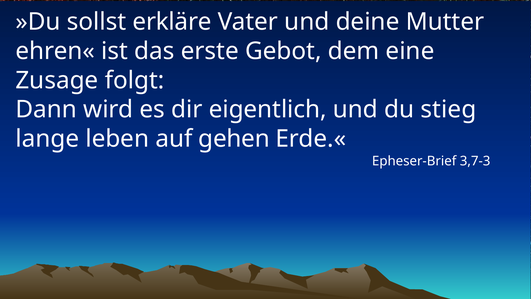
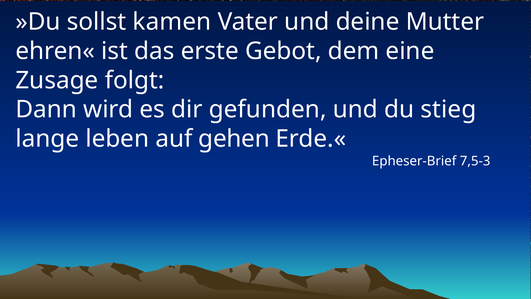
erkläre: erkläre -> kamen (172, 22)
eigentlich: eigentlich -> gefunden (268, 109)
3,7-3: 3,7-3 -> 7,5-3 (475, 161)
